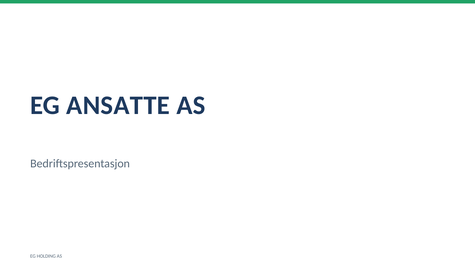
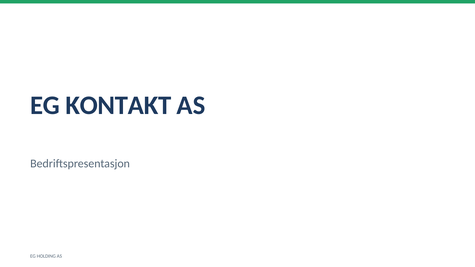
ANSATTE: ANSATTE -> KONTAKT (118, 105)
